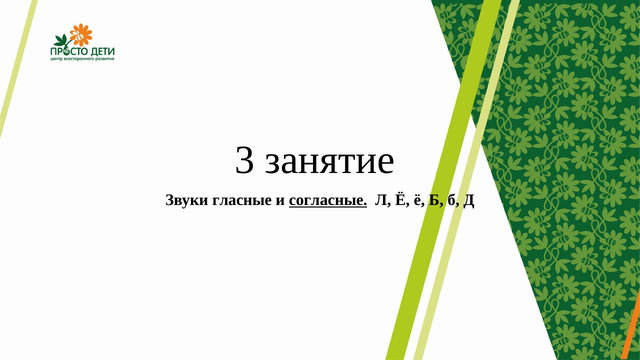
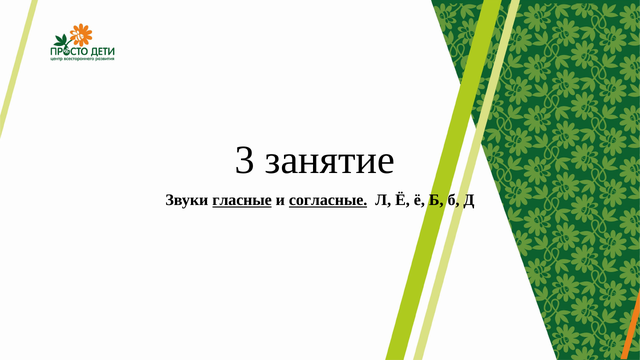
гласные underline: none -> present (242, 200)
